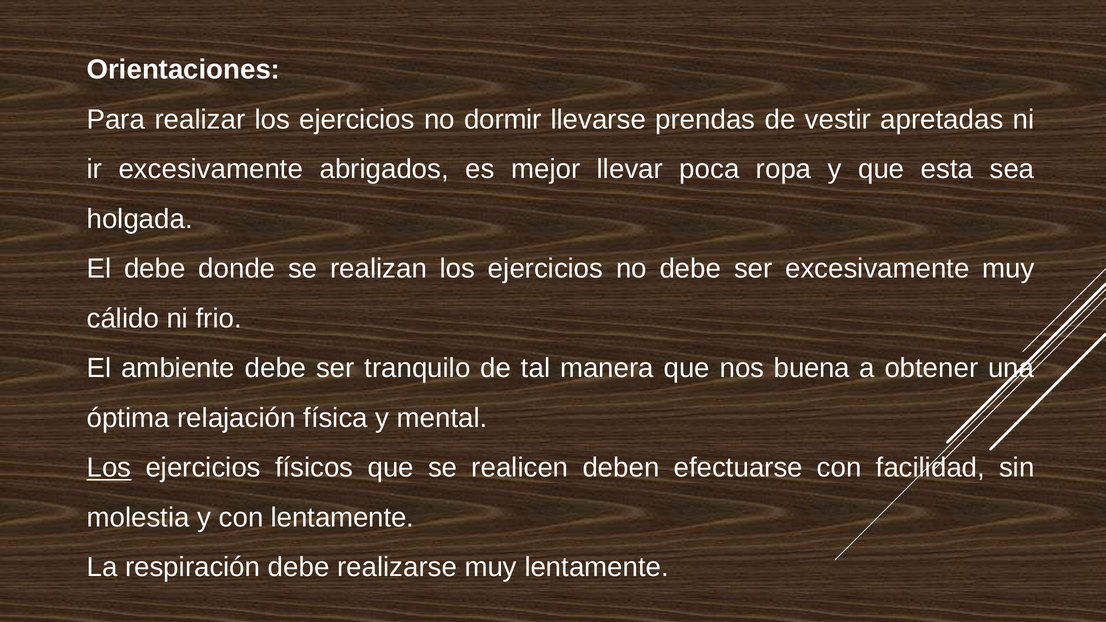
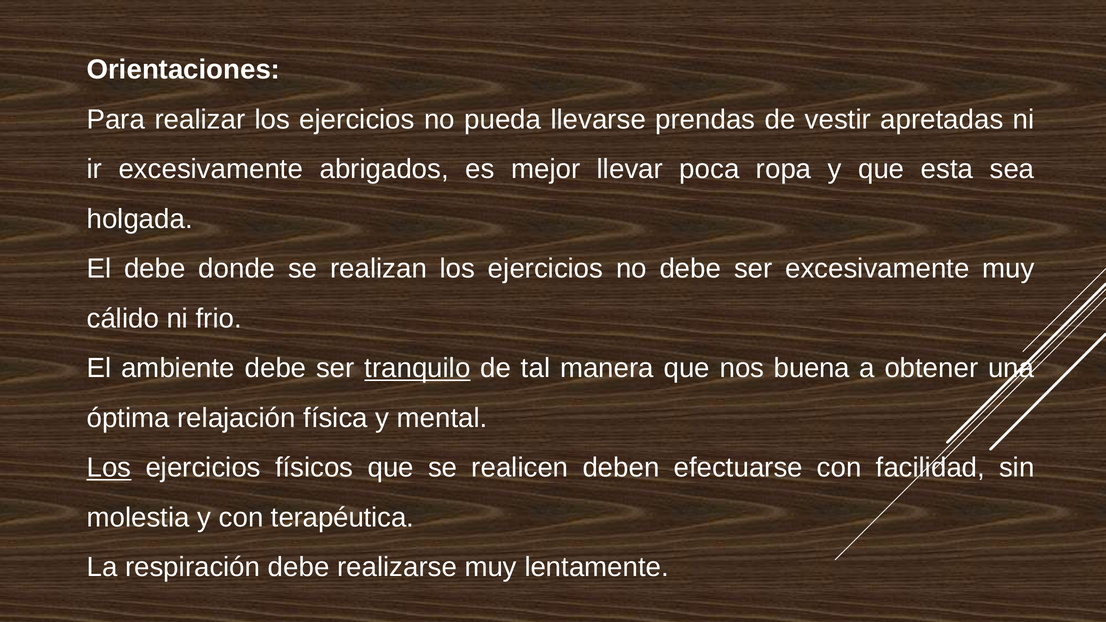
dormir: dormir -> pueda (503, 119)
tranquilo underline: none -> present (417, 368)
con lentamente: lentamente -> terapéutica (343, 518)
